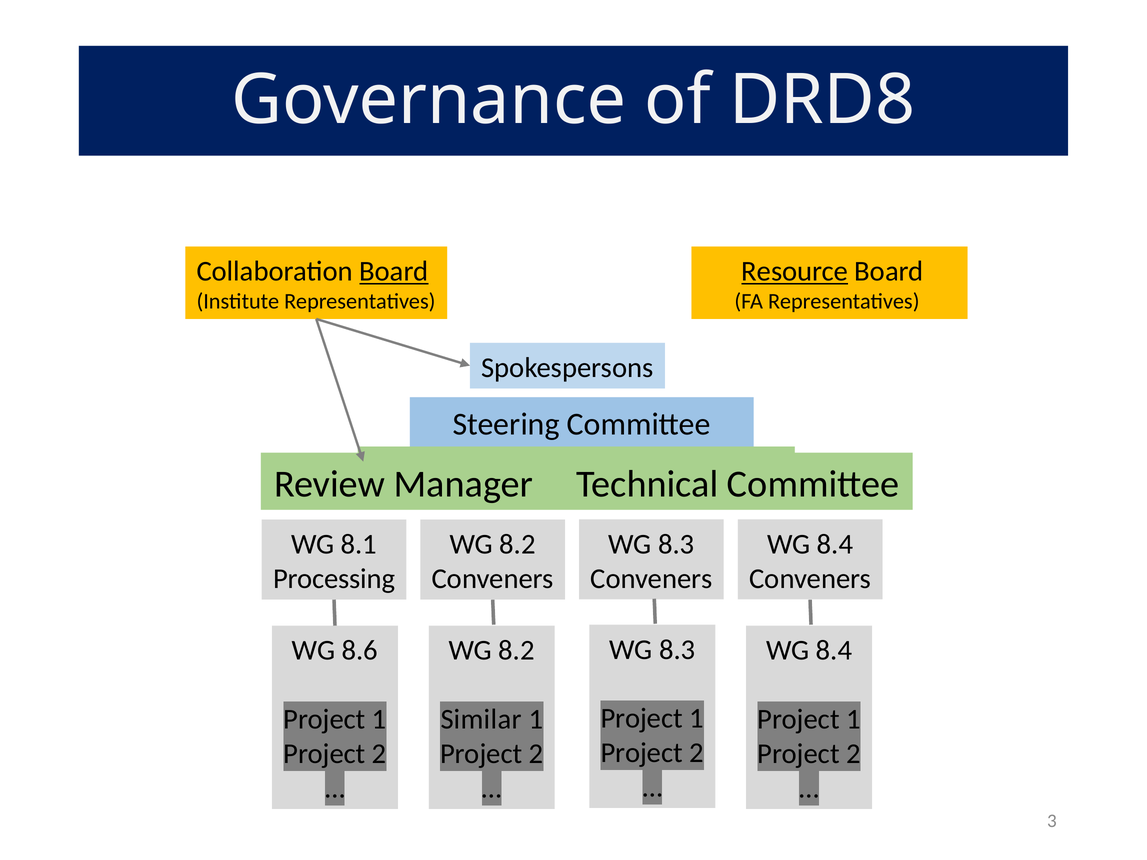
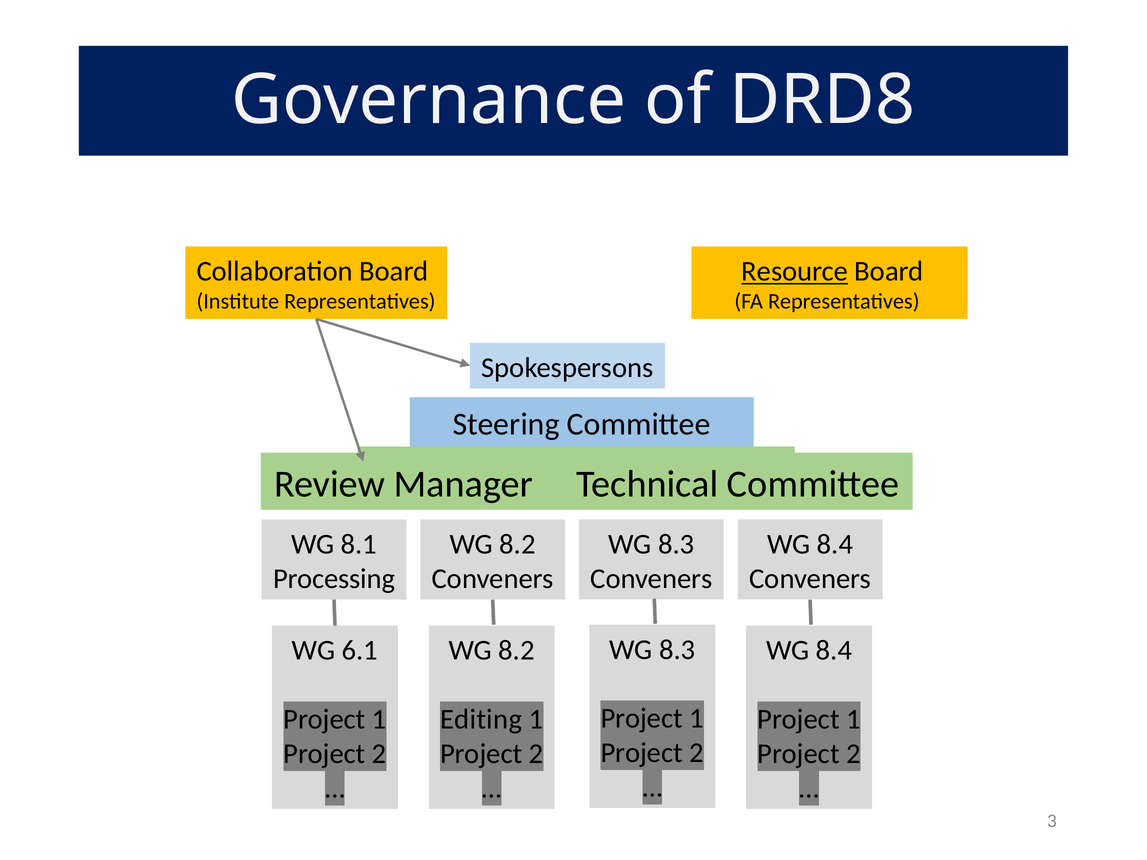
Board underline: present -> none (394, 271)
8.6: 8.6 -> 6.1 (360, 651)
Similar: Similar -> Editing (481, 720)
